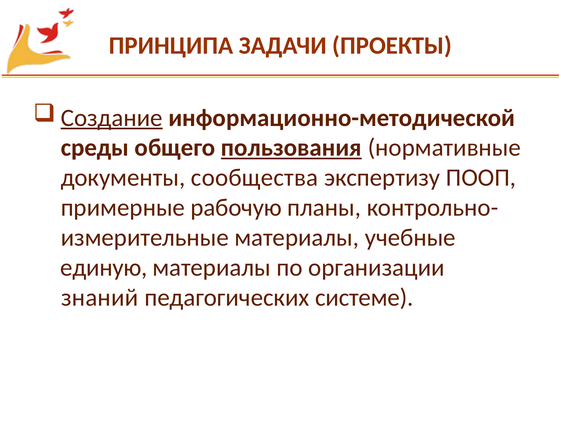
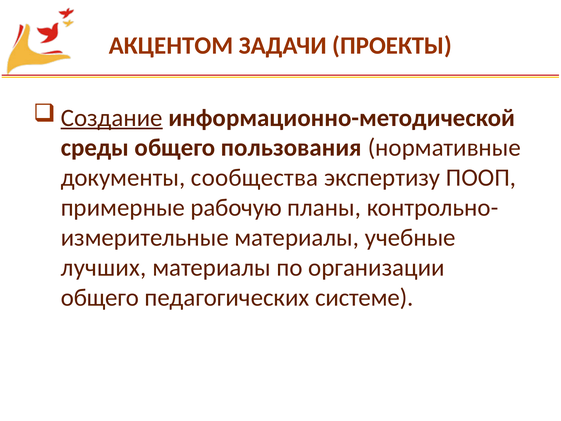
ПРИНЦИПА: ПРИНЦИПА -> АКЦЕНТОМ (171, 46)
пользования underline: present -> none (291, 148)
единую: единую -> лучших (104, 267)
знаний: знаний -> общего (100, 297)
